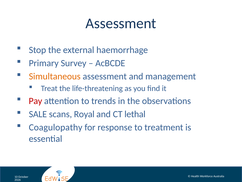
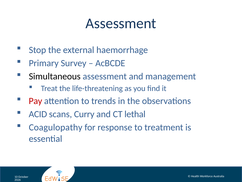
Simultaneous colour: orange -> black (55, 76)
SALE: SALE -> ACID (38, 114)
Royal: Royal -> Curry (84, 114)
